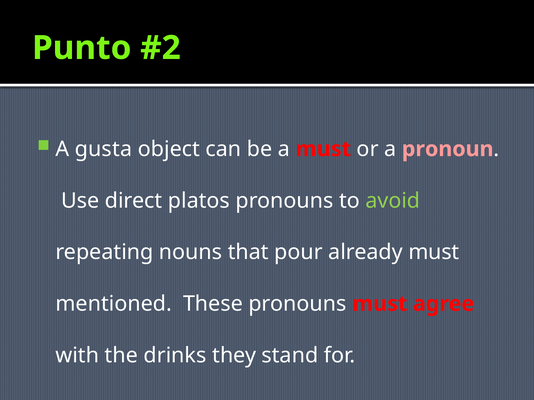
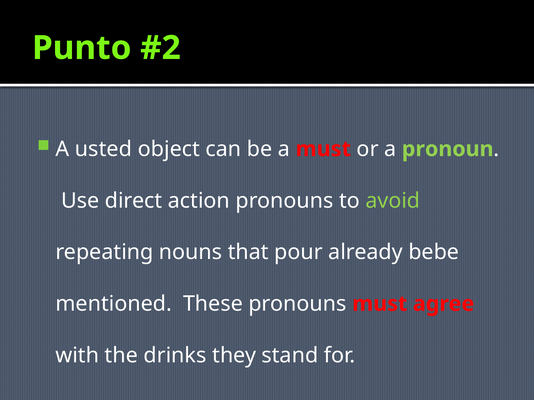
gusta: gusta -> usted (103, 149)
pronoun colour: pink -> light green (448, 149)
platos: platos -> action (199, 201)
already must: must -> bebe (434, 253)
